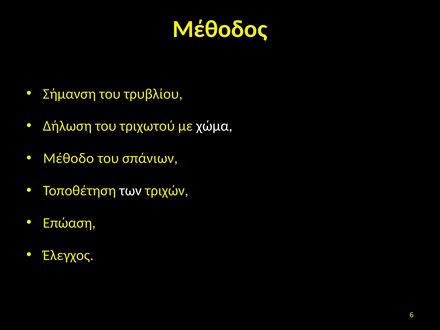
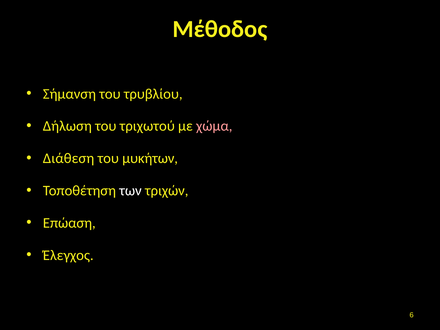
χώμα colour: white -> pink (214, 126)
Μέθοδο: Μέθοδο -> Διάθεση (69, 158)
σπάνιων: σπάνιων -> μυκήτων (150, 158)
